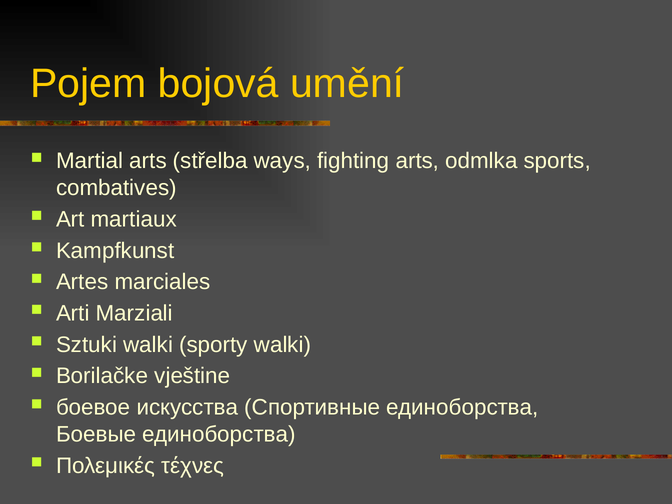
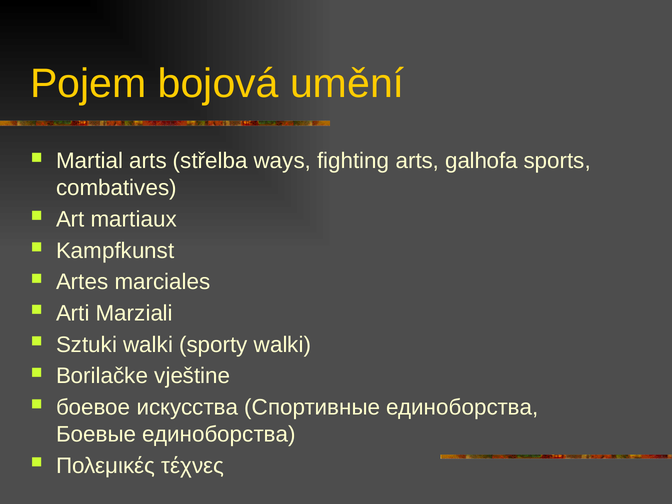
odmlka: odmlka -> galhofa (481, 161)
